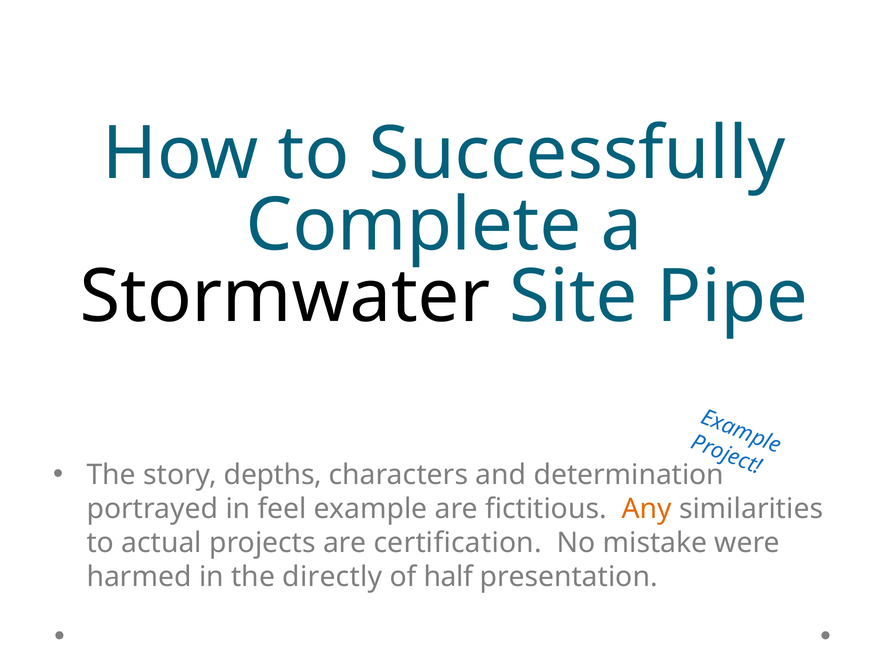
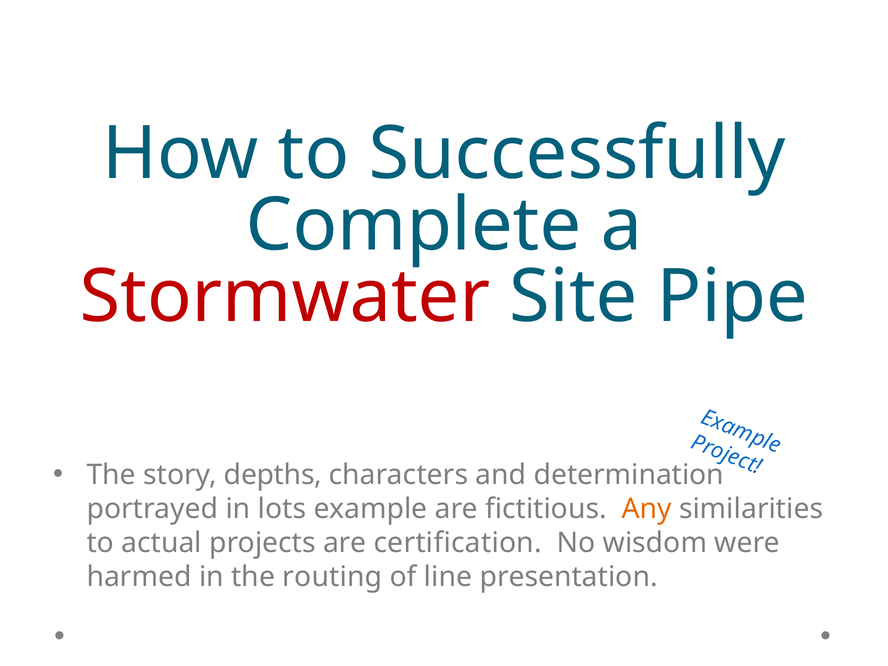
Stormwater colour: black -> red (285, 297)
feel: feel -> lots (282, 509)
mistake: mistake -> wisdom (655, 543)
directly: directly -> routing (332, 577)
half: half -> line (448, 577)
